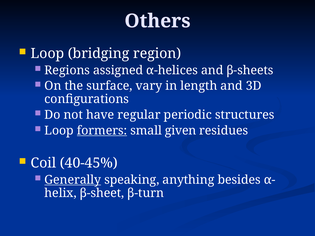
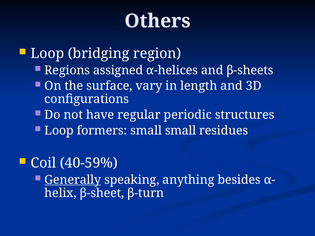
formers underline: present -> none (102, 131)
small given: given -> small (181, 131)
40-45%: 40-45% -> 40-59% (89, 163)
